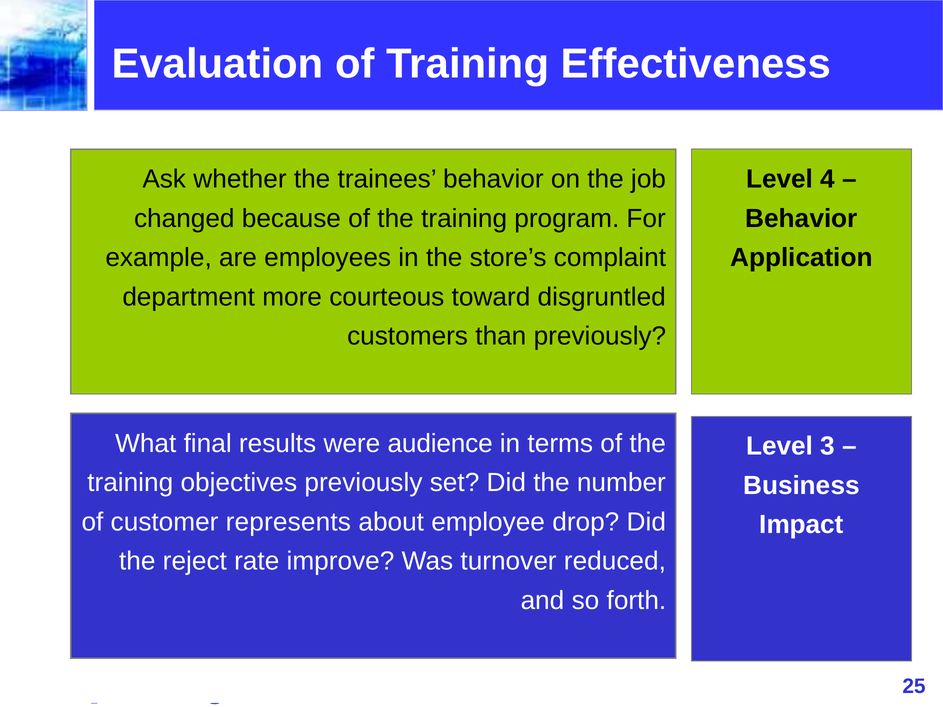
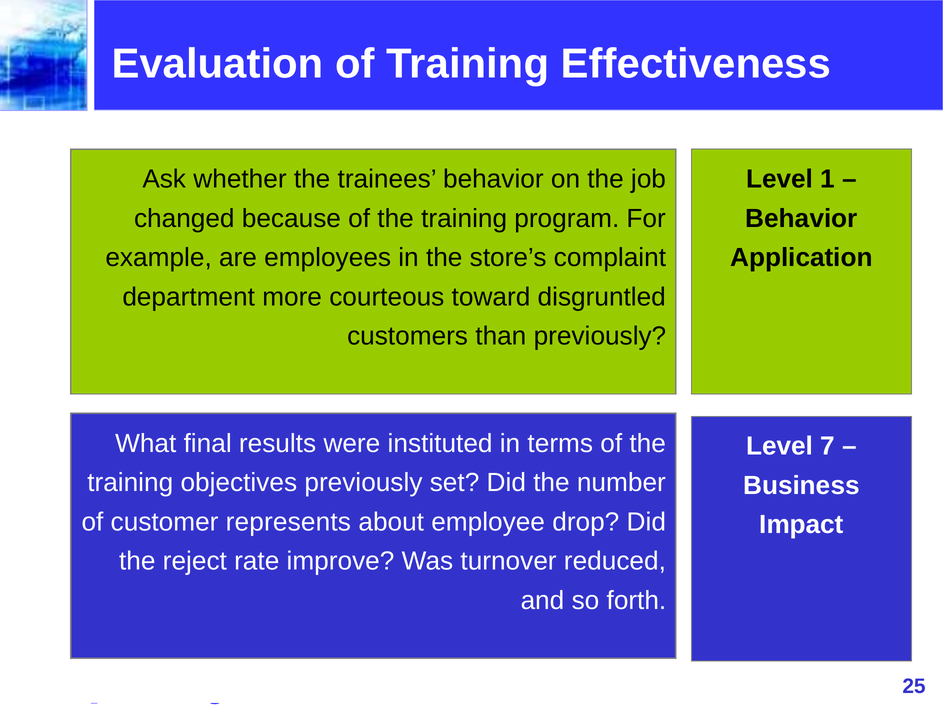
4: 4 -> 1 (828, 179)
audience: audience -> instituted (440, 444)
3: 3 -> 7 (828, 446)
